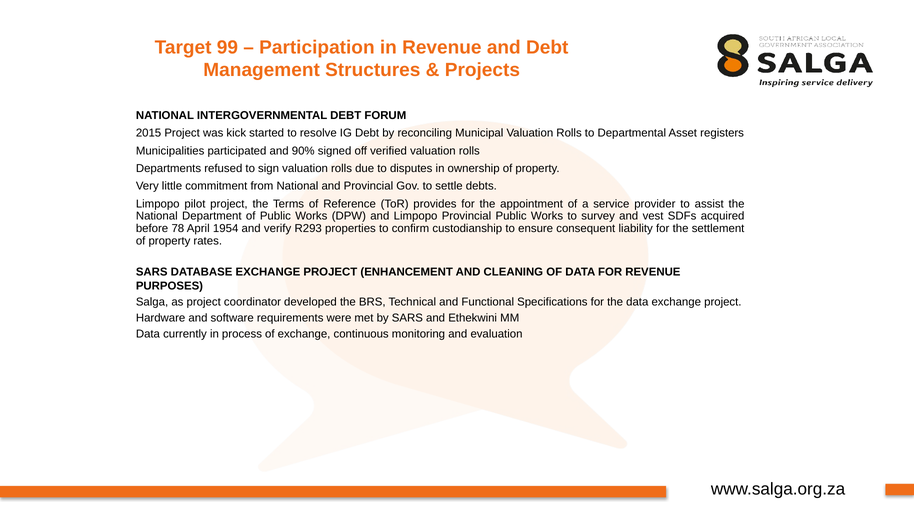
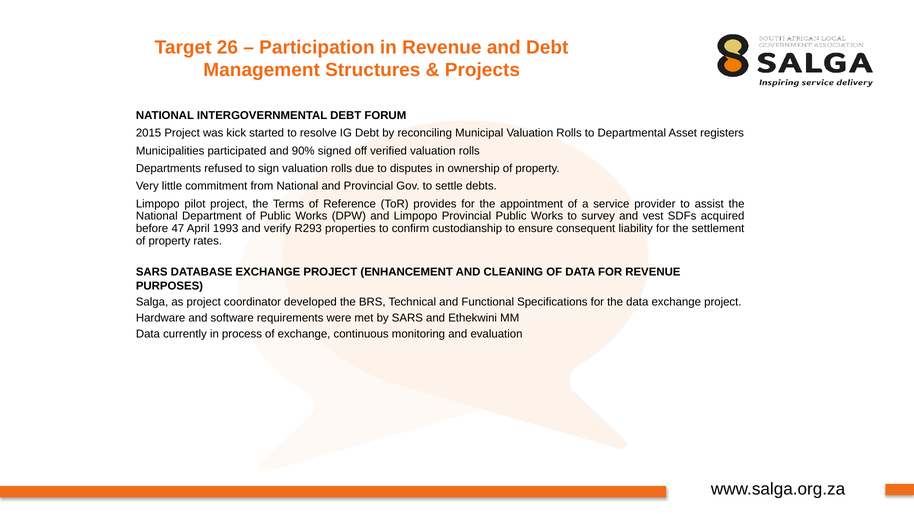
99: 99 -> 26 (227, 47)
78: 78 -> 47 (178, 229)
1954: 1954 -> 1993 (226, 229)
